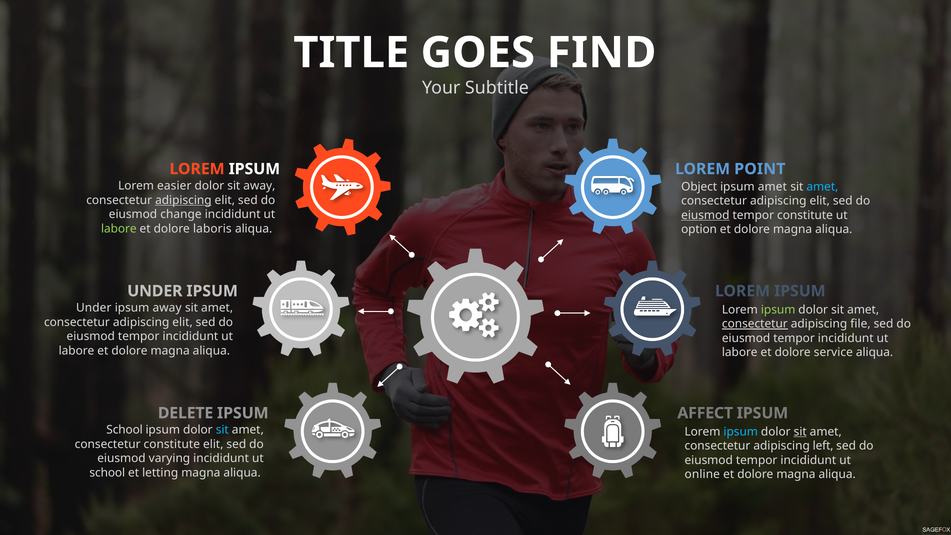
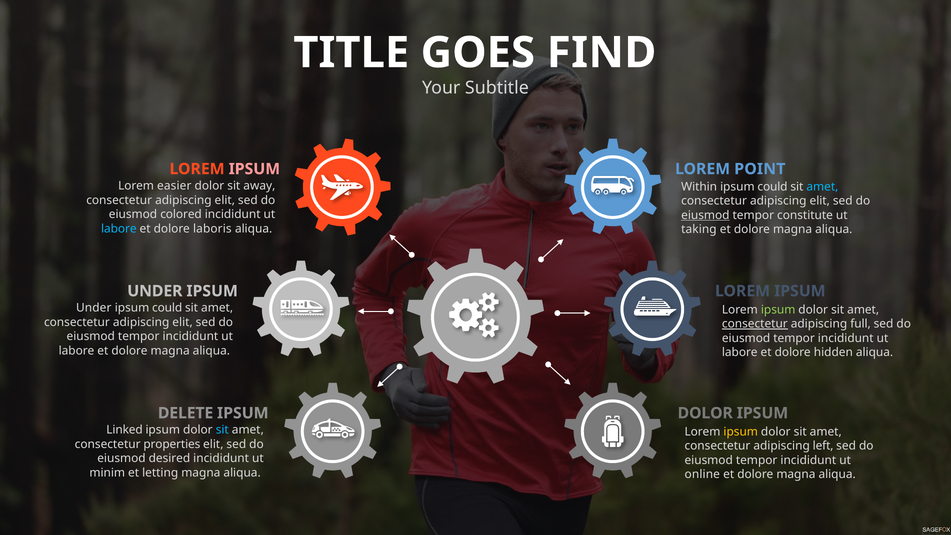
IPSUM colour: white -> pink (254, 169)
Object: Object -> Within (699, 187)
amet: amet -> could (772, 187)
adipiscing underline: present -> none (183, 200)
change: change -> colored (181, 214)
labore colour: light green -> light blue (119, 229)
option: option -> taking (699, 229)
away: away -> could (167, 308)
file: file -> full (860, 324)
service: service -> hidden (833, 352)
AFFECT: AFFECT -> DOLOR (705, 413)
School: School -> Linked (125, 430)
ipsum colour: light blue -> yellow (741, 432)
sit underline: present -> none (800, 432)
consectetur constitute: constitute -> properties (172, 444)
varying: varying -> desired (169, 458)
school: school -> minim (107, 473)
